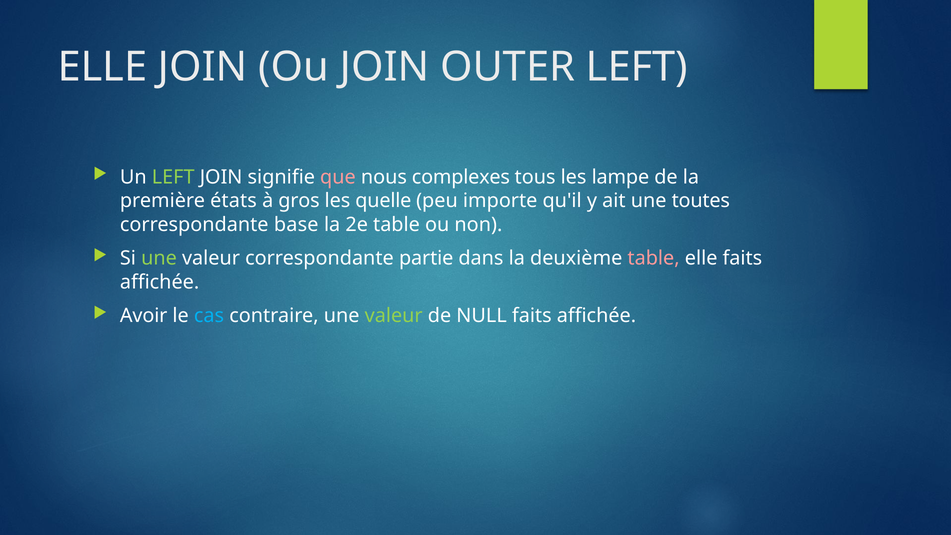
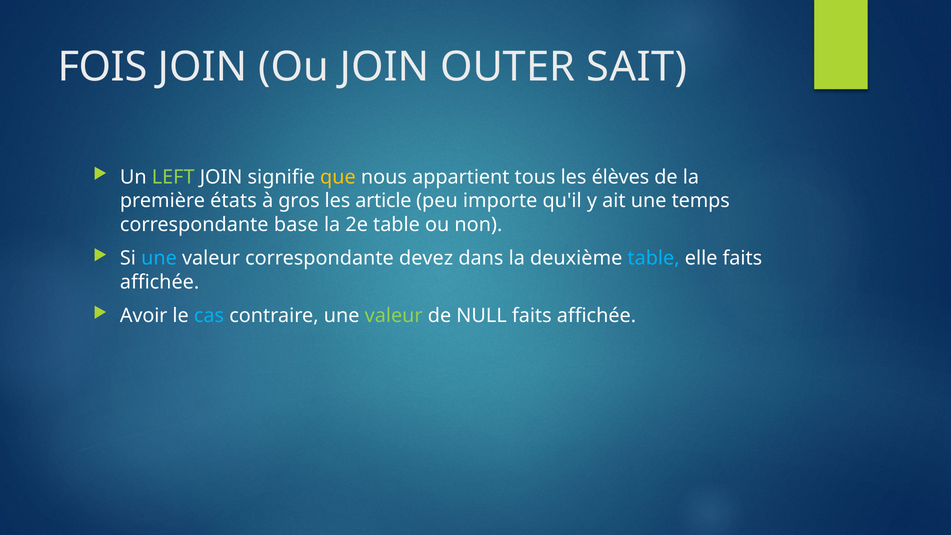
ELLE: ELLE -> FOIS (103, 67)
OUTER LEFT: LEFT -> SAIT (637, 67)
que colour: pink -> yellow (338, 177)
complexes: complexes -> appartient (461, 177)
lampe: lampe -> élèves (620, 177)
quelle: quelle -> article (383, 201)
toutes: toutes -> temps (701, 201)
une colour: light green -> light blue (159, 258)
partie: partie -> devez (426, 258)
table colour: pink -> light blue (654, 258)
